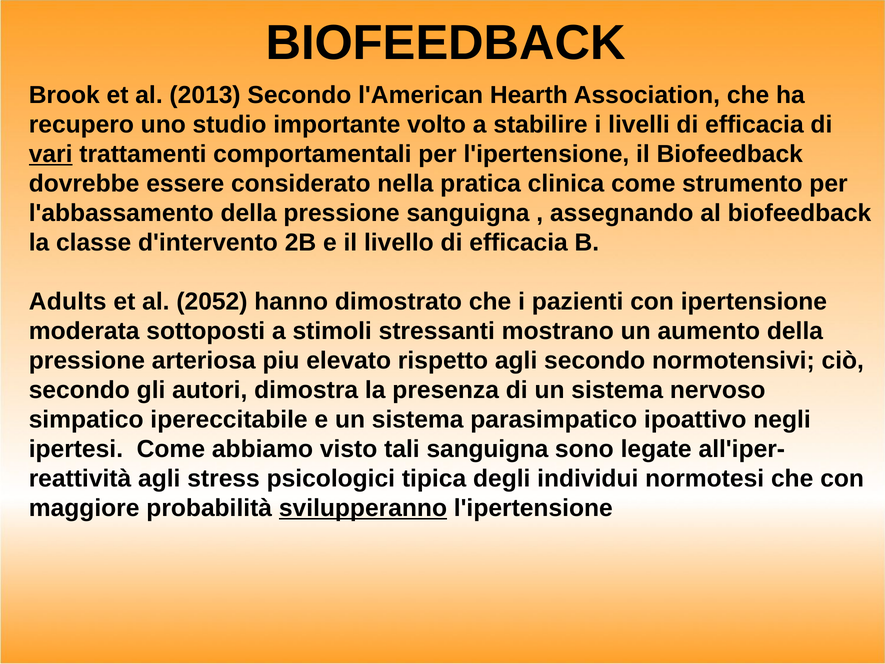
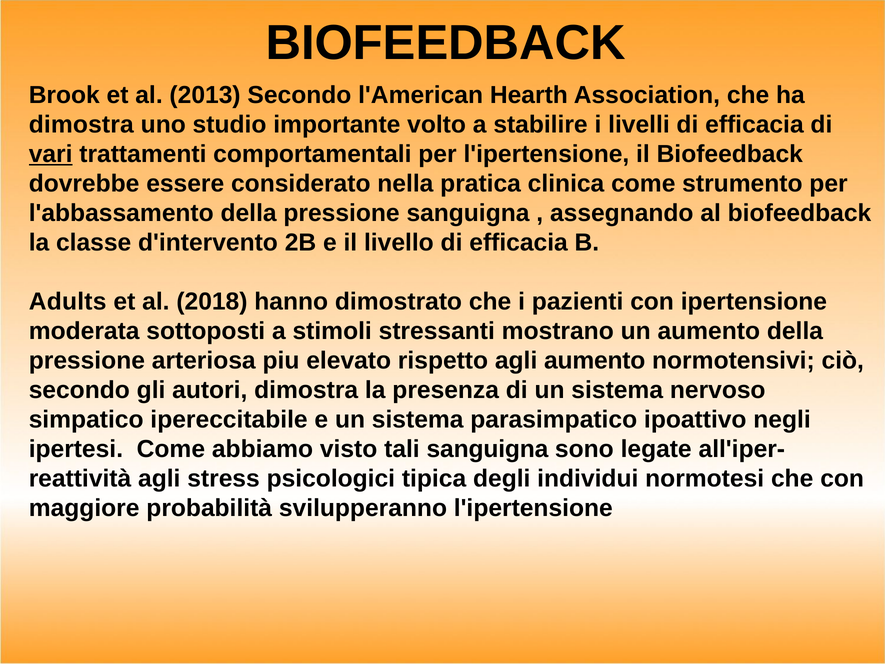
recupero: recupero -> dimostra (81, 124)
2052: 2052 -> 2018 (212, 301)
agli secondo: secondo -> aumento (595, 360)
svilupperanno underline: present -> none (363, 508)
